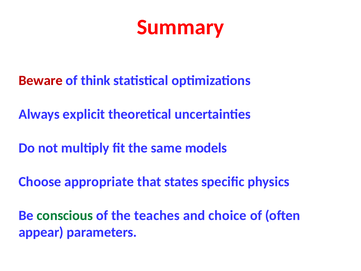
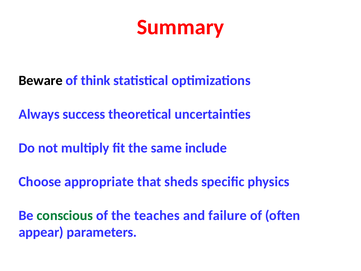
Beware colour: red -> black (41, 80)
explicit: explicit -> success (84, 114)
models: models -> include (206, 148)
states: states -> sheds (181, 181)
choice: choice -> failure (227, 215)
